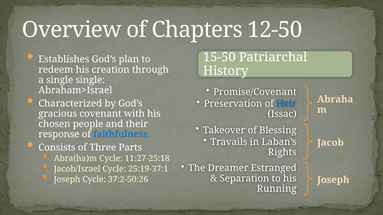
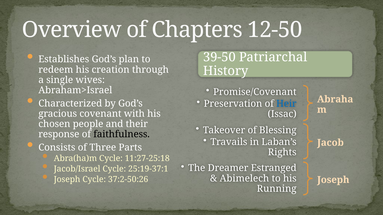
15-50: 15-50 -> 39-50 (219, 57)
single single: single -> wives (90, 80)
faithfulness colour: blue -> black (122, 135)
Separation: Separation -> Abimelech (244, 179)
